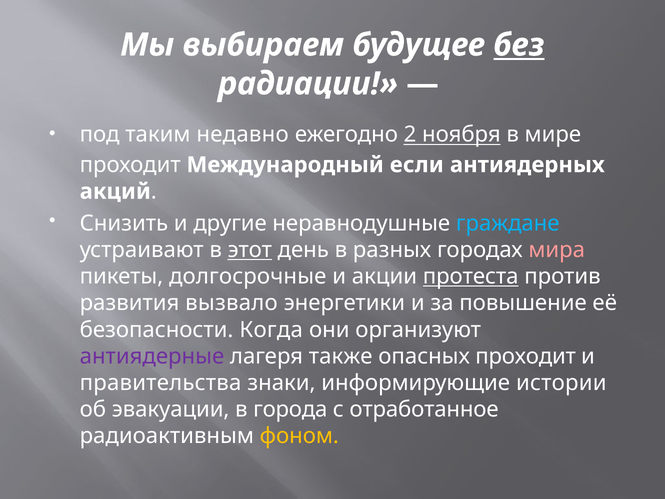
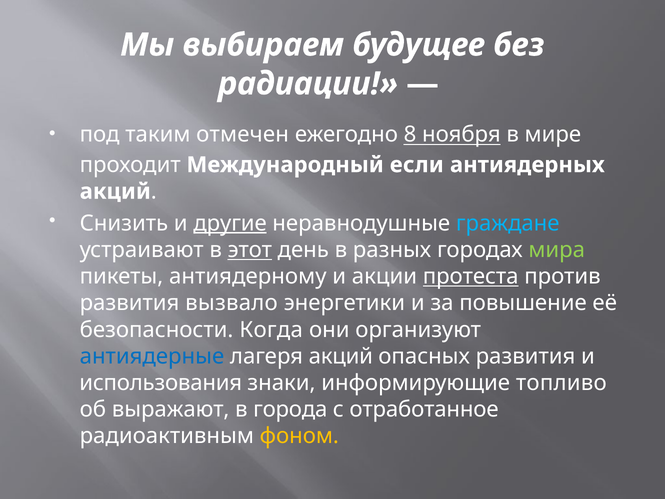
без underline: present -> none (519, 45)
недавно: недавно -> отмечен (243, 135)
2: 2 -> 8 (410, 135)
другие underline: none -> present (230, 223)
мира colour: pink -> light green (557, 250)
долгосрочные: долгосрочные -> антиядерному (248, 276)
антиядерные colour: purple -> blue (152, 356)
лагеря также: также -> акций (341, 356)
опасных проходит: проходит -> развития (526, 356)
правительства: правительства -> использования (161, 383)
истории: истории -> топливо (561, 383)
эвакуации: эвакуации -> выражают (171, 409)
